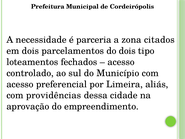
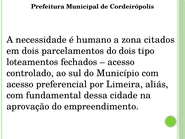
parceria: parceria -> humano (94, 40)
providências: providências -> fundamental (54, 95)
